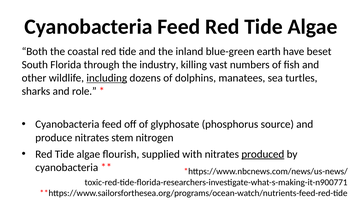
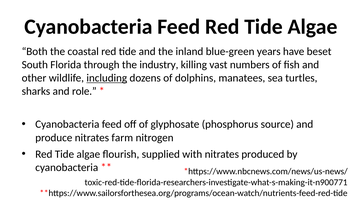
earth: earth -> years (269, 51)
stem: stem -> farm (122, 137)
produced underline: present -> none (263, 154)
